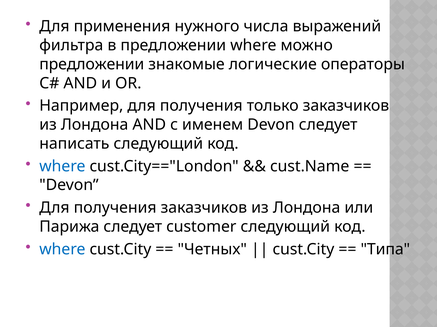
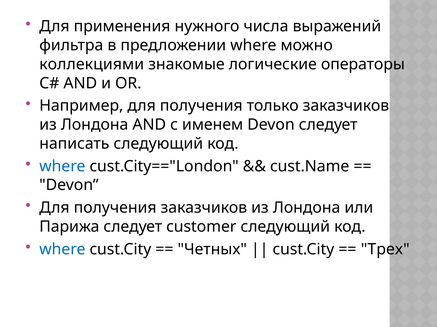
предложении: предложении -> коллекциями (92, 64)
Типа: Типа -> Трех (385, 250)
